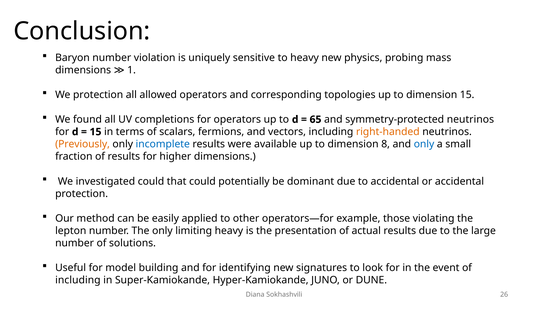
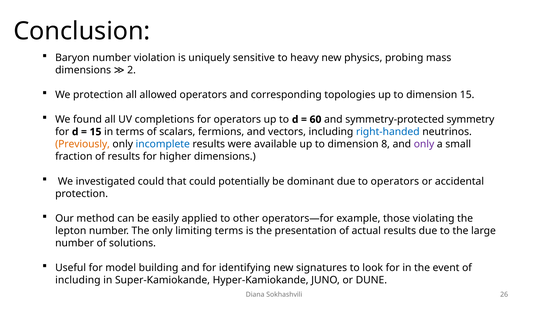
1: 1 -> 2 (132, 70)
65: 65 -> 60 (316, 120)
symmetry-protected neutrinos: neutrinos -> symmetry (470, 120)
right-handed colour: orange -> blue (388, 132)
only colour: blue -> purple (424, 144)
to accidental: accidental -> operators (395, 182)
limiting heavy: heavy -> terms (229, 231)
